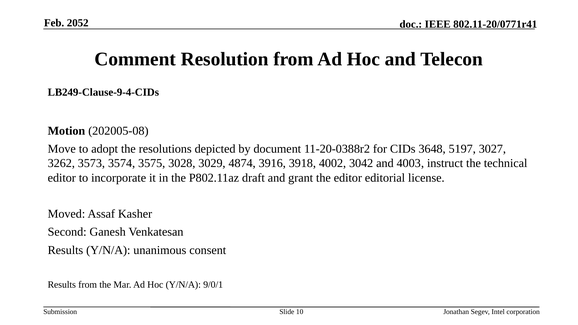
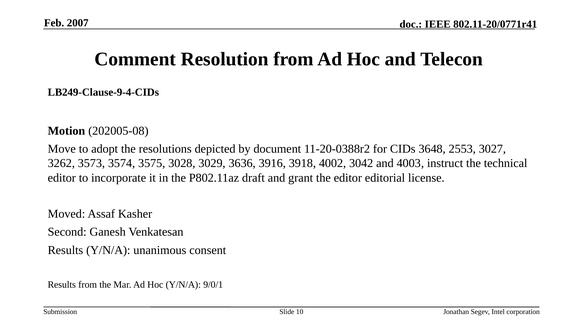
2052: 2052 -> 2007 (78, 23)
5197: 5197 -> 2553 (462, 149)
4874: 4874 -> 3636 (242, 163)
